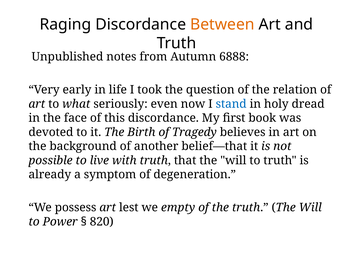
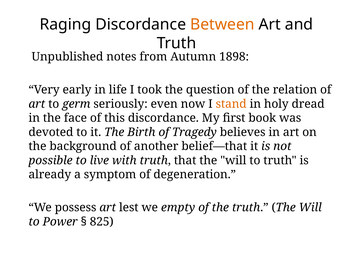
6888: 6888 -> 1898 (234, 57)
what: what -> germ (76, 104)
stand colour: blue -> orange (231, 104)
820: 820 -> 825 (102, 221)
